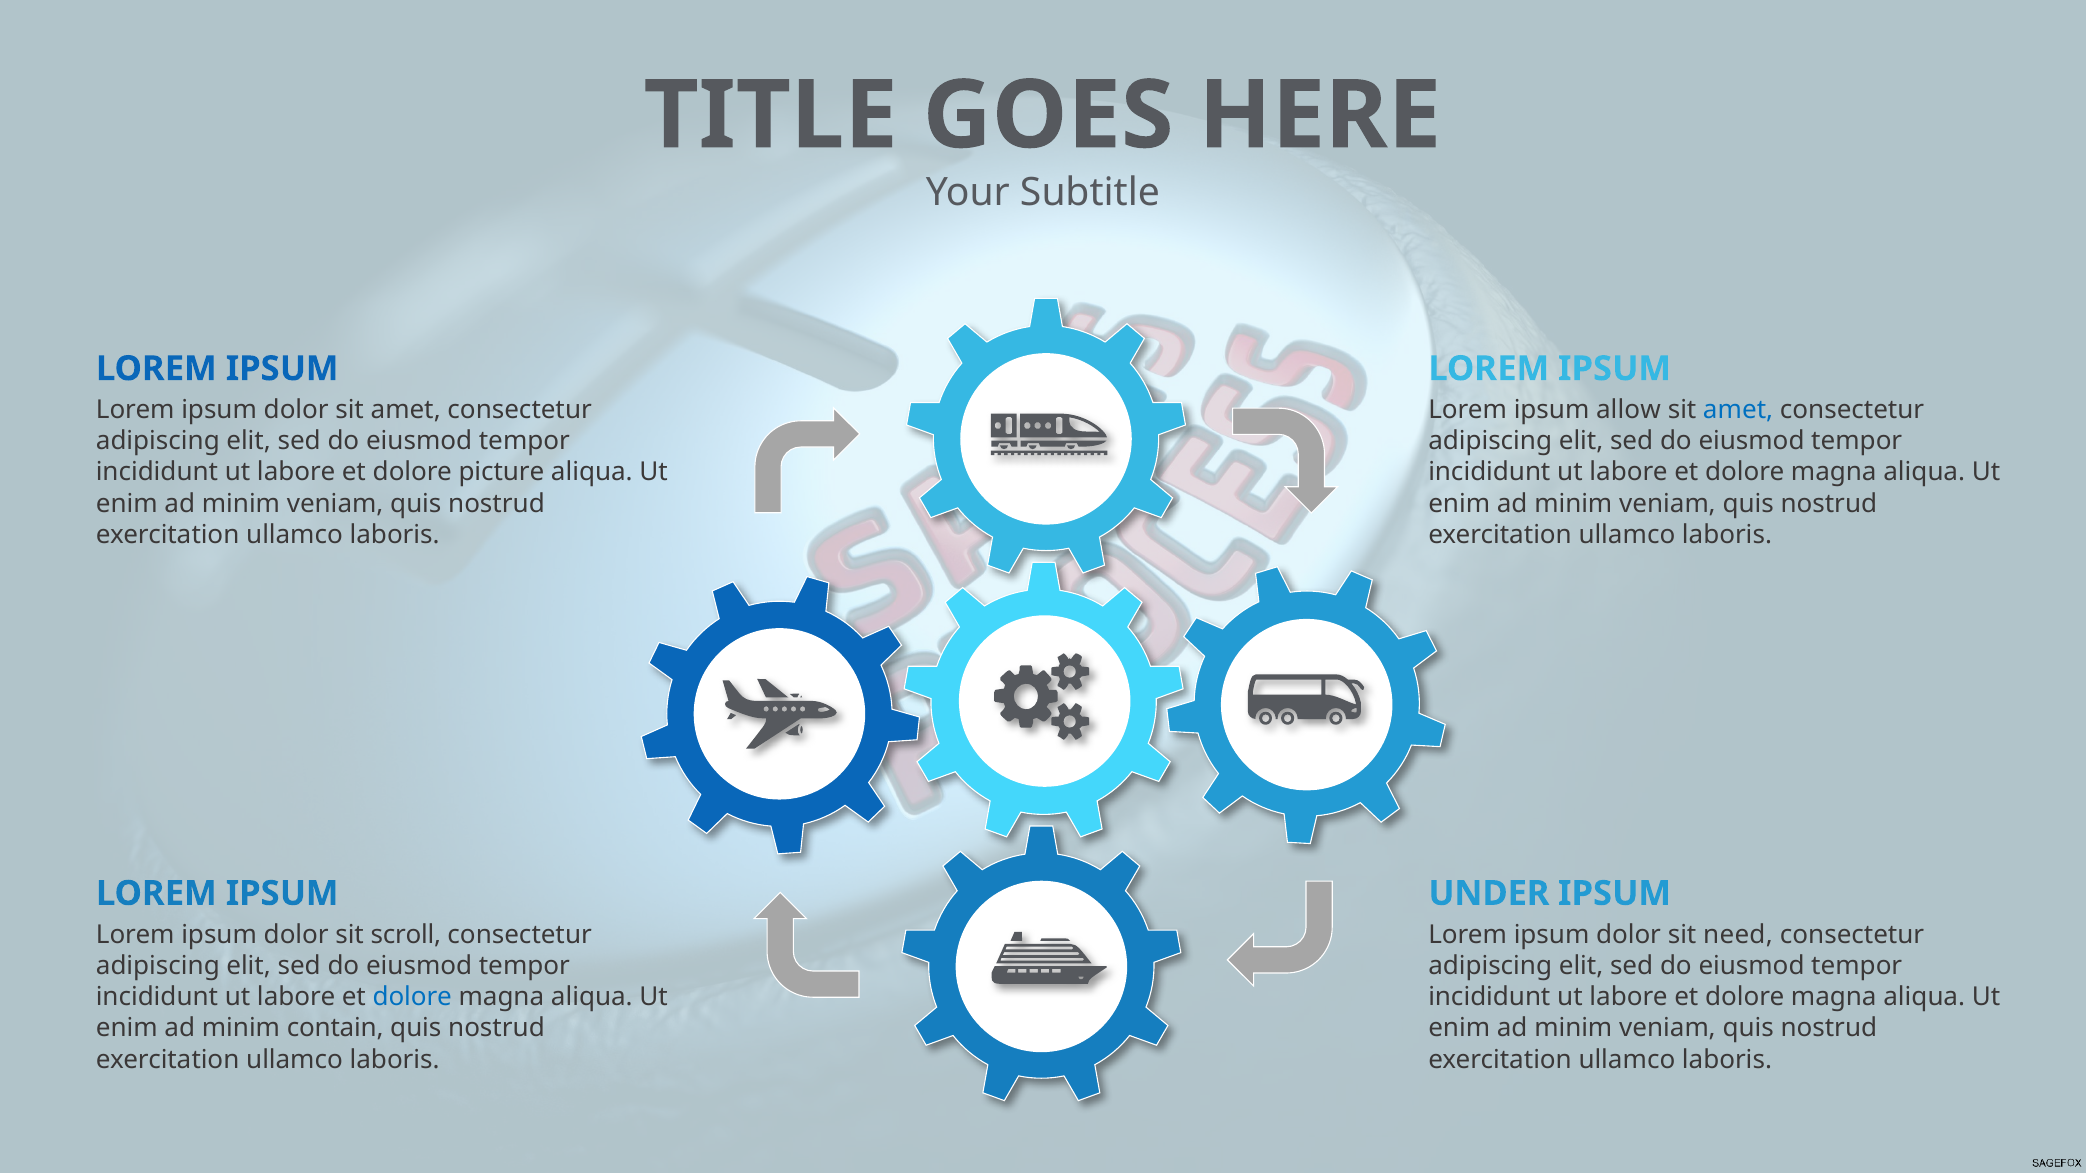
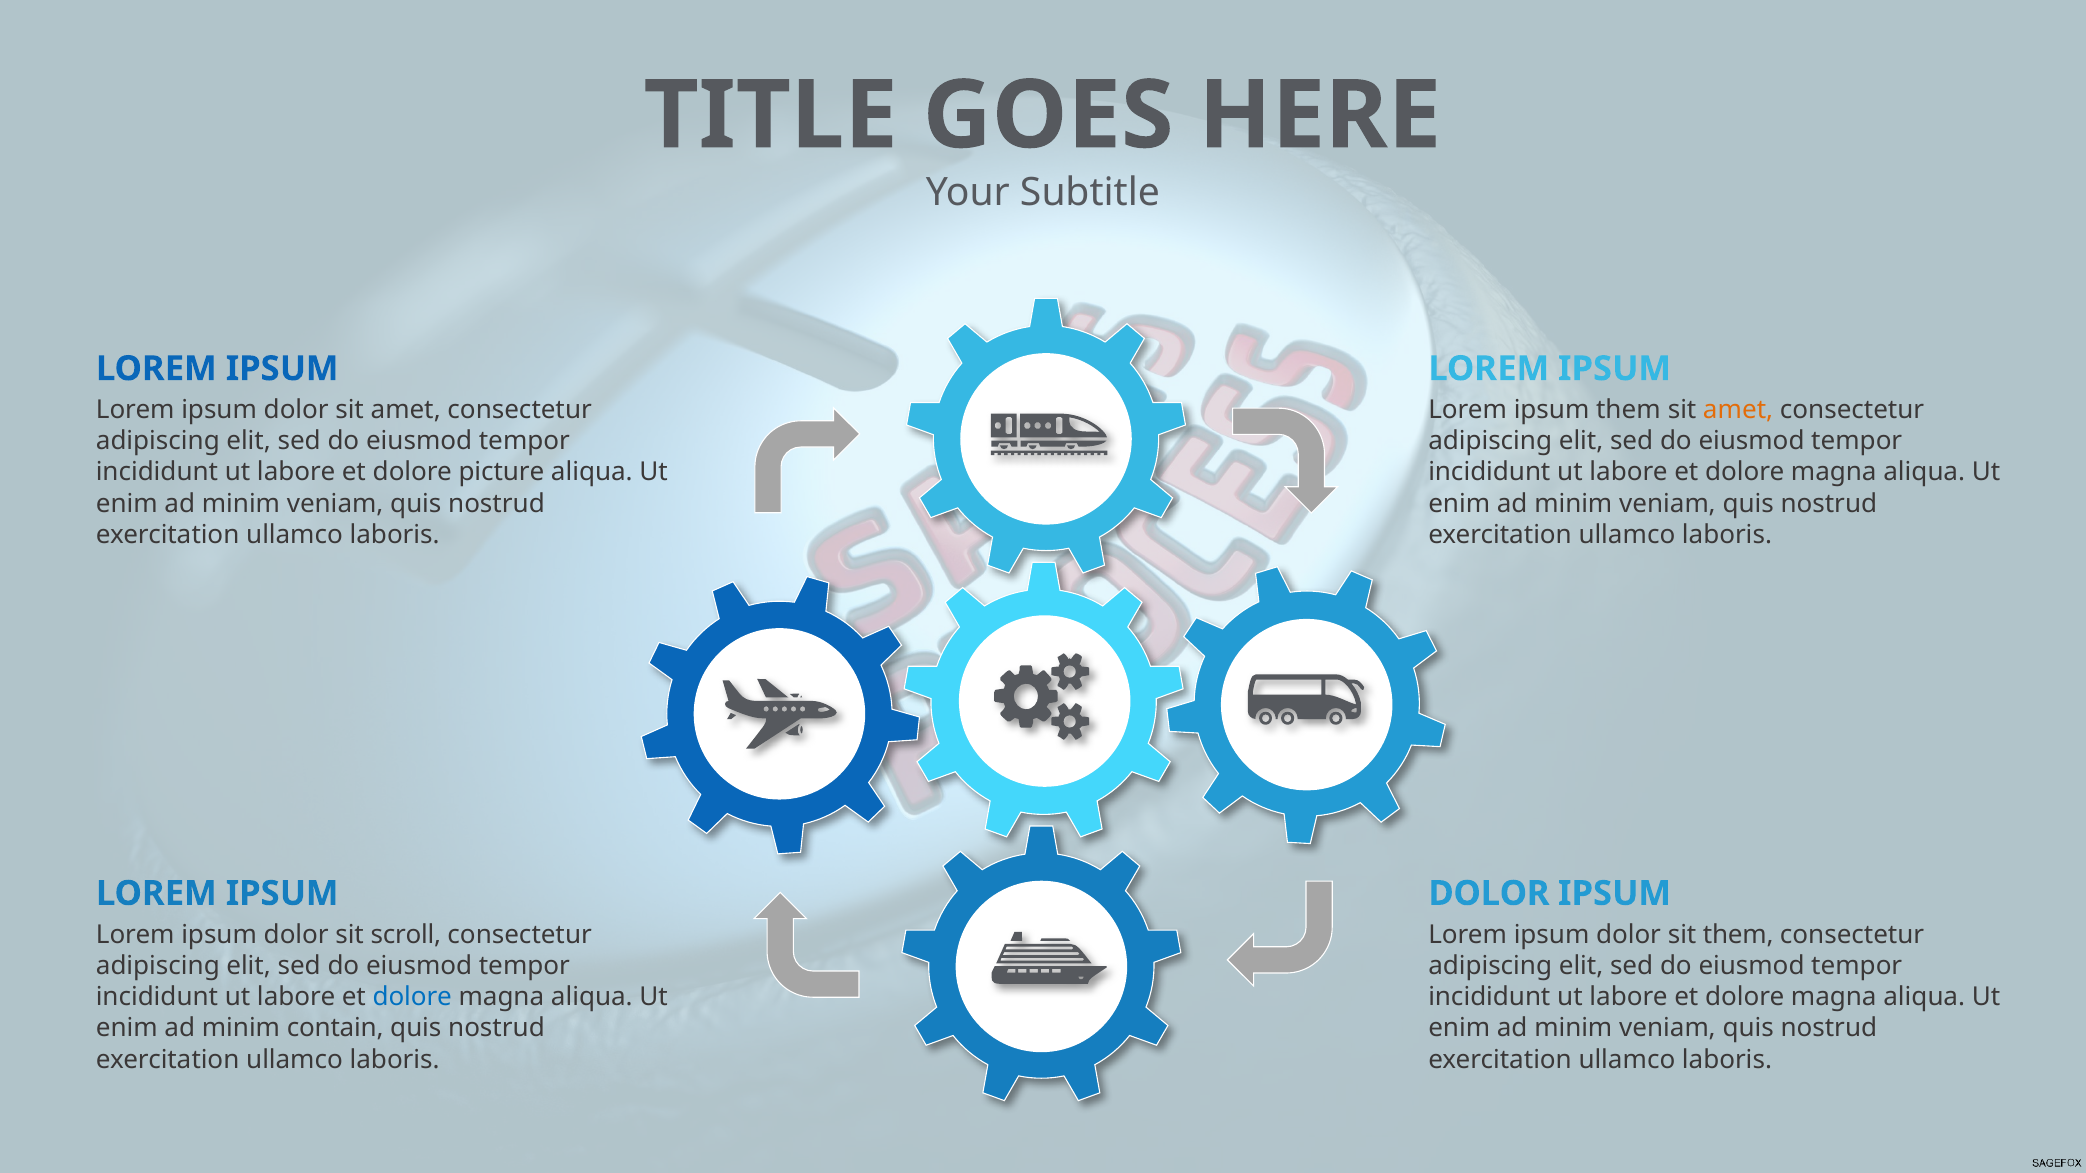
ipsum allow: allow -> them (1628, 410)
amet colour: blue -> orange (1738, 410)
UNDER: UNDER -> DOLOR (1489, 894)
sit need: need -> them (1738, 935)
